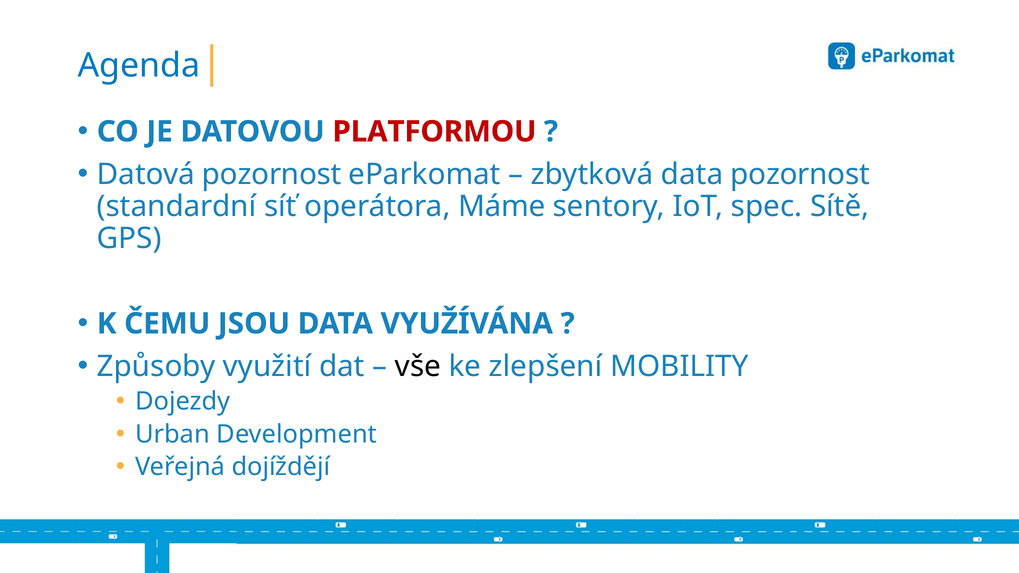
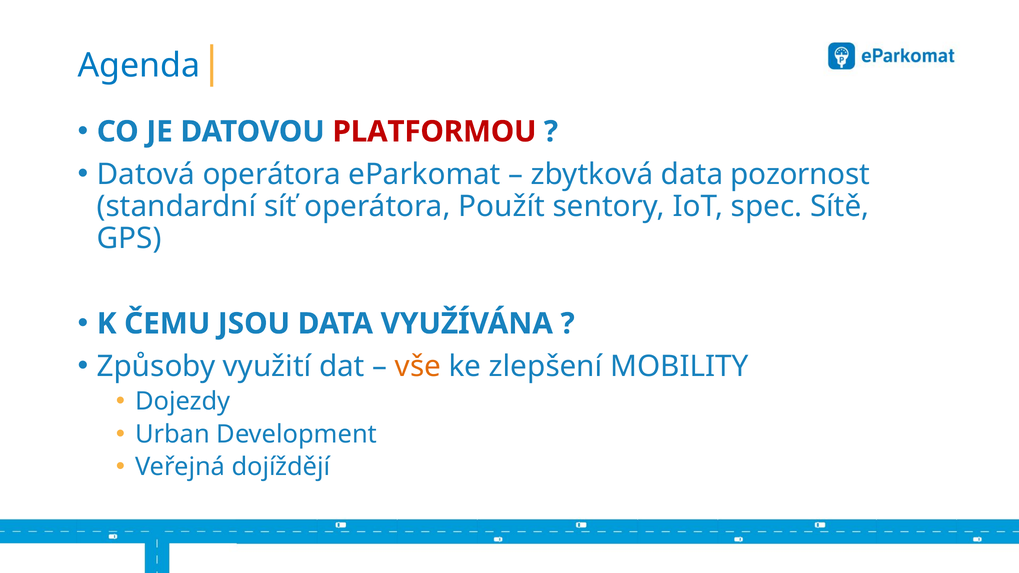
Datová pozornost: pozornost -> operátora (272, 174)
Máme: Máme -> Použít (502, 206)
vše colour: black -> orange (418, 366)
